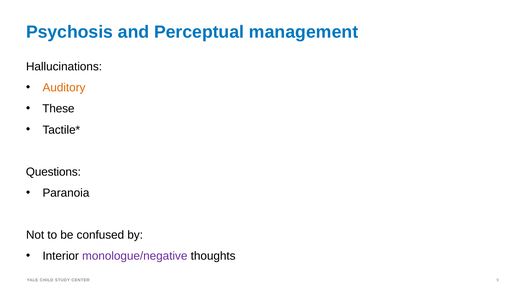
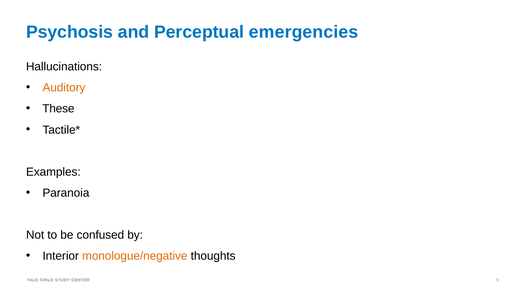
management: management -> emergencies (304, 32)
Questions: Questions -> Examples (53, 172)
monologue/negative colour: purple -> orange (135, 256)
